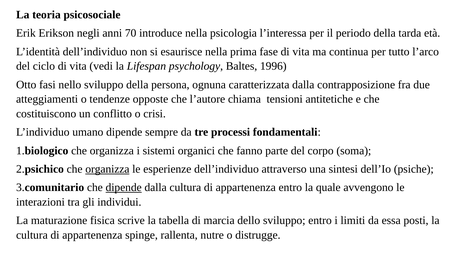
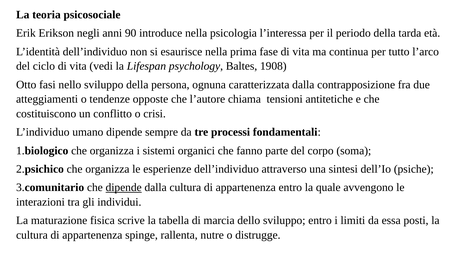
70: 70 -> 90 (131, 33)
1996: 1996 -> 1908 (273, 66)
organizza underline: present -> none (107, 169)
